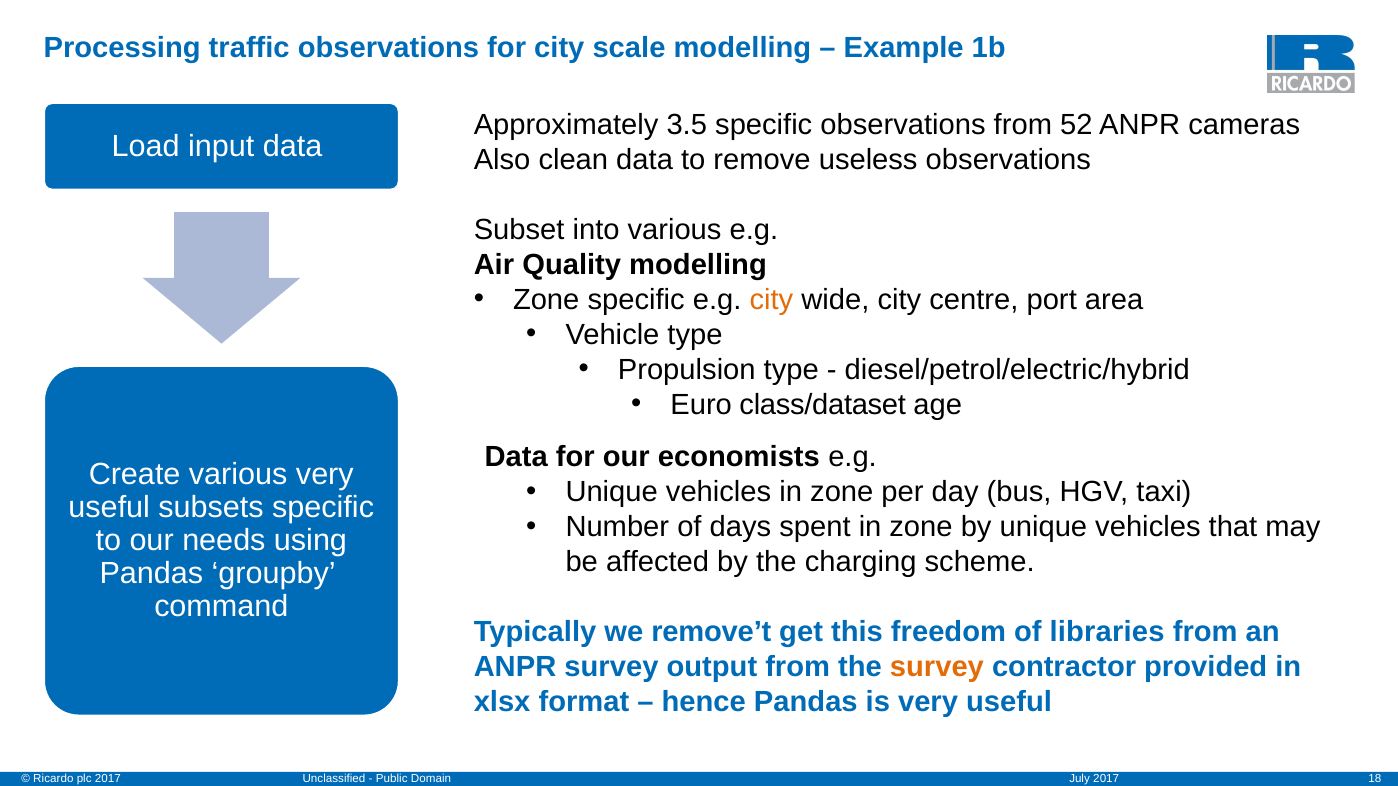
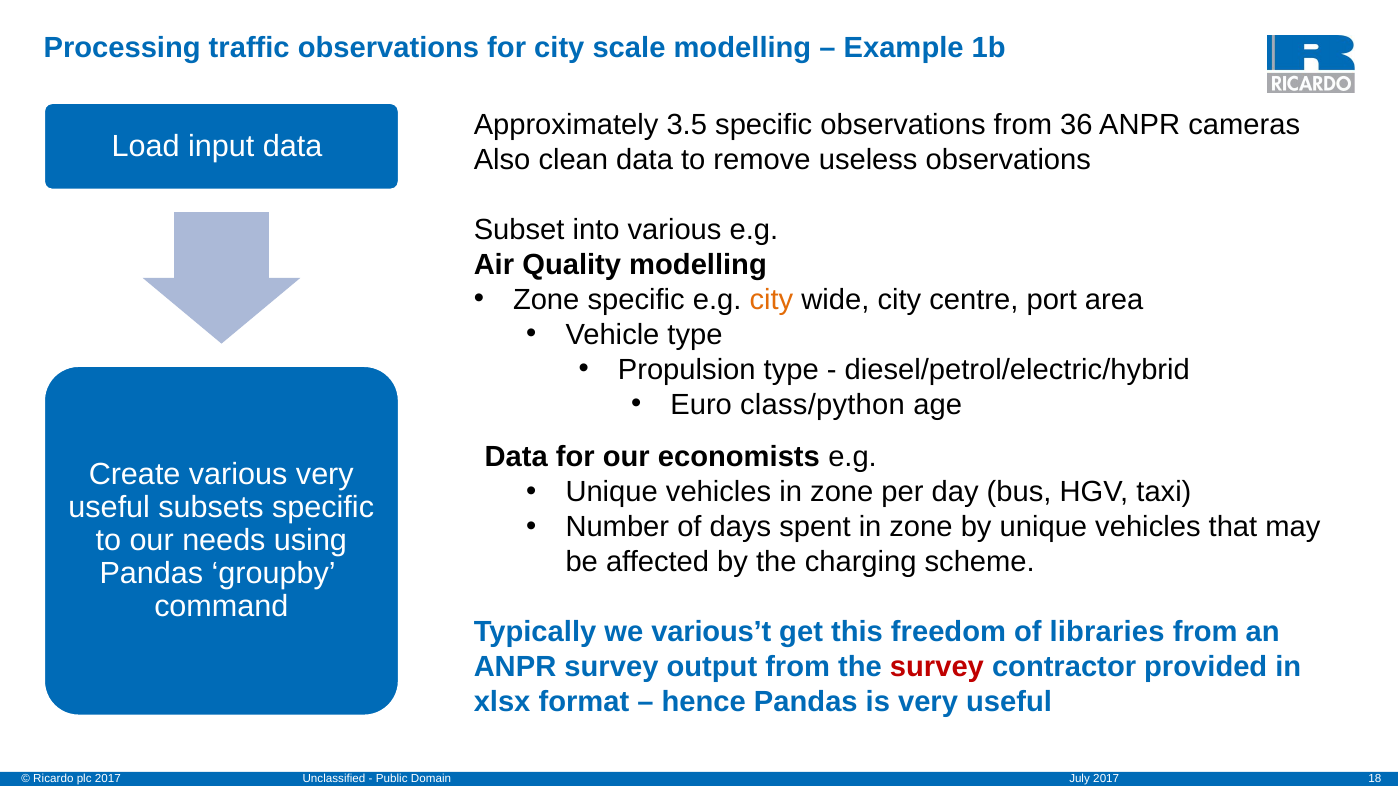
52: 52 -> 36 (1076, 125)
class/dataset: class/dataset -> class/python (822, 405)
remove’t: remove’t -> various’t (711, 632)
survey colour: orange -> red (937, 667)
